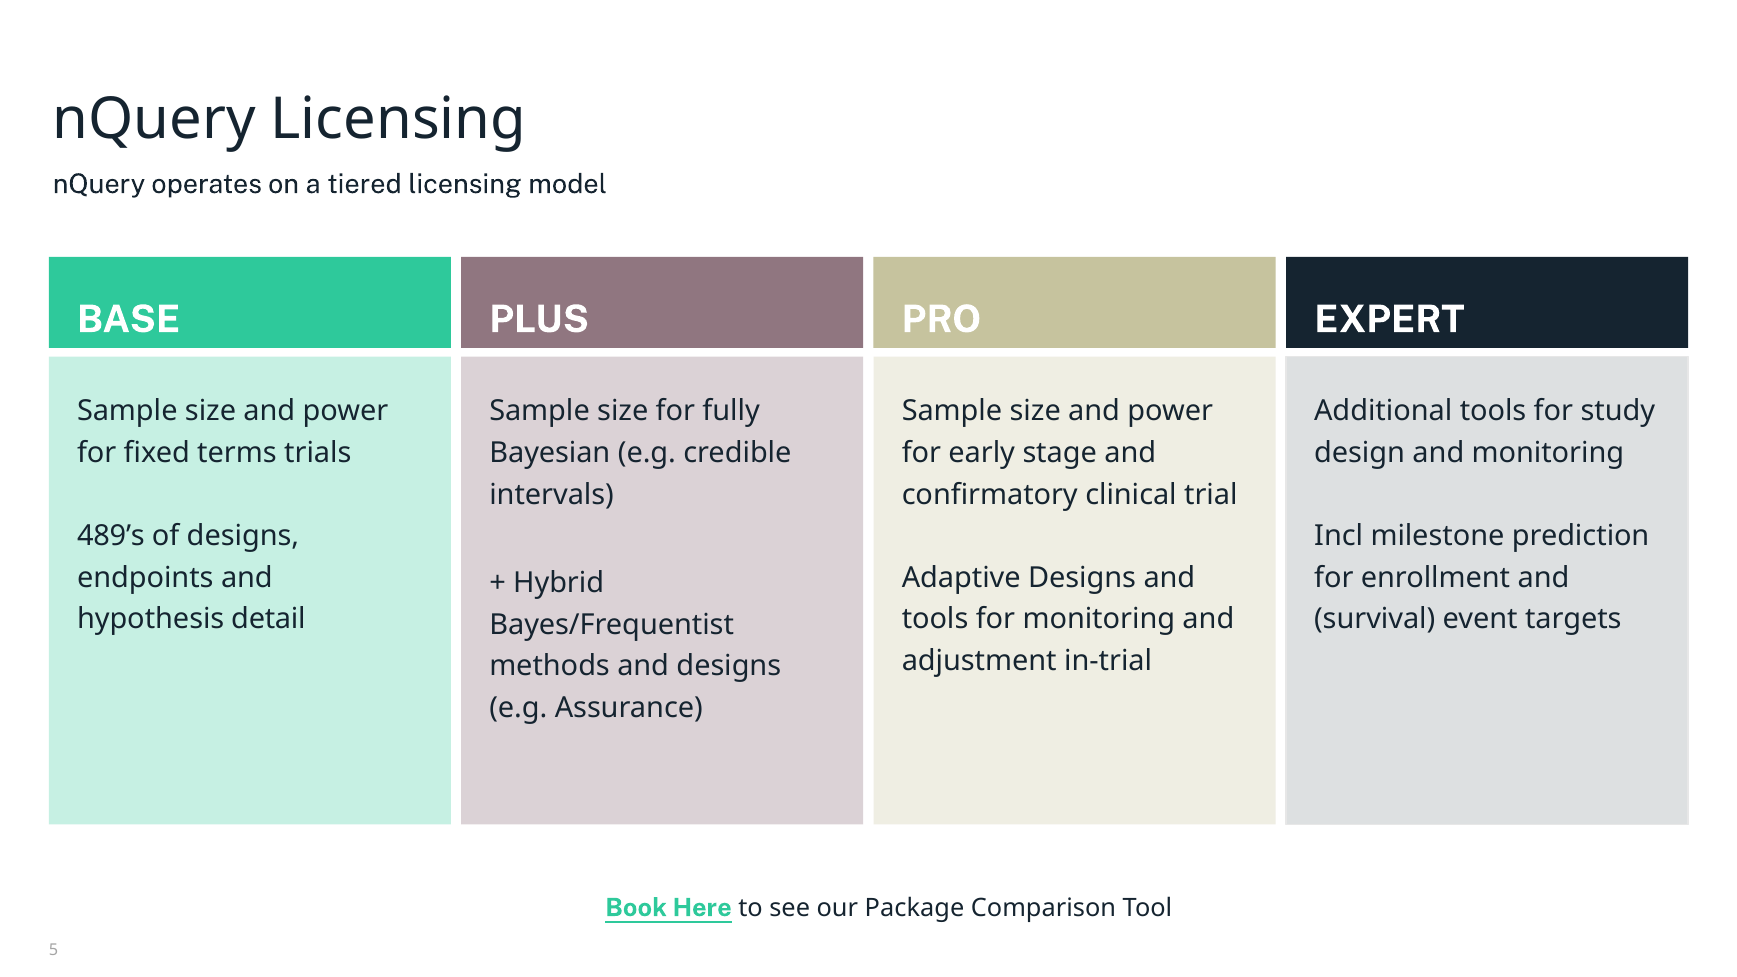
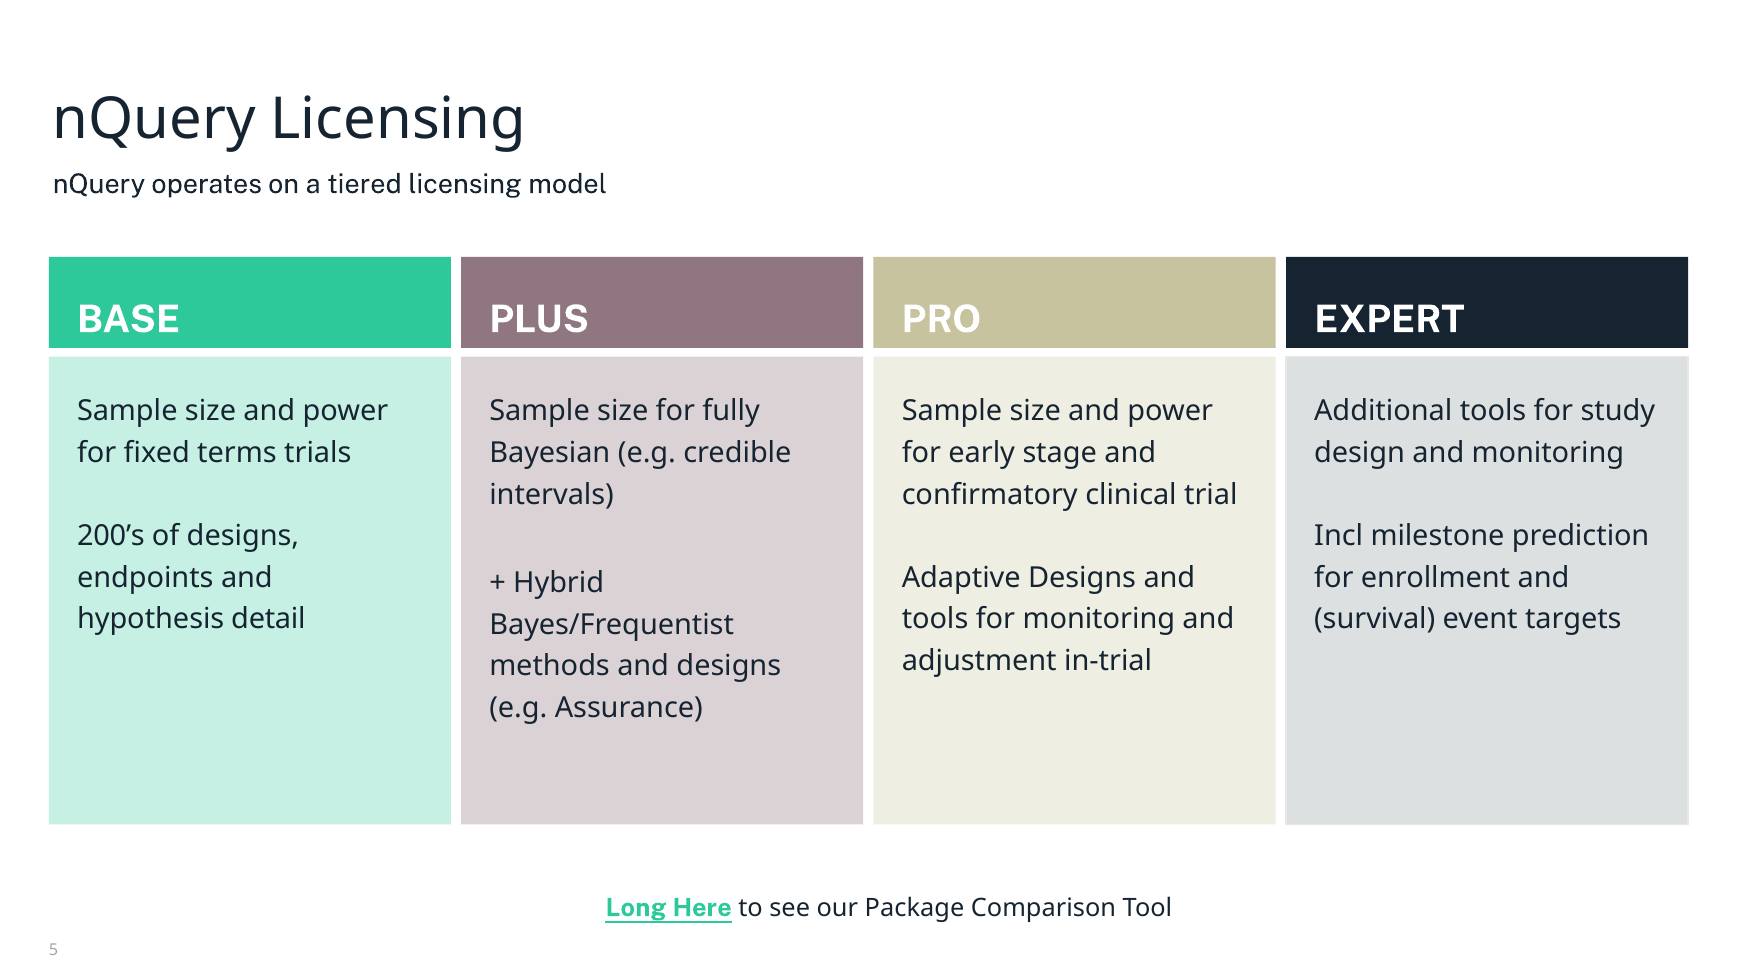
489’s: 489’s -> 200’s (111, 536)
Book: Book -> Long (636, 908)
